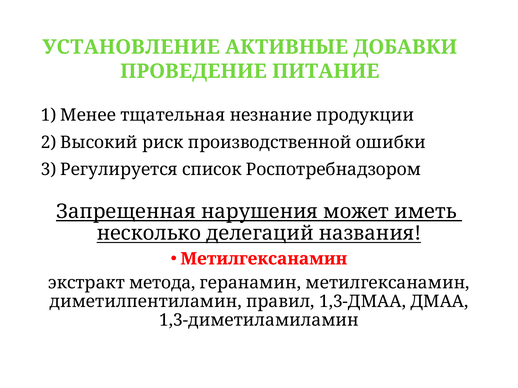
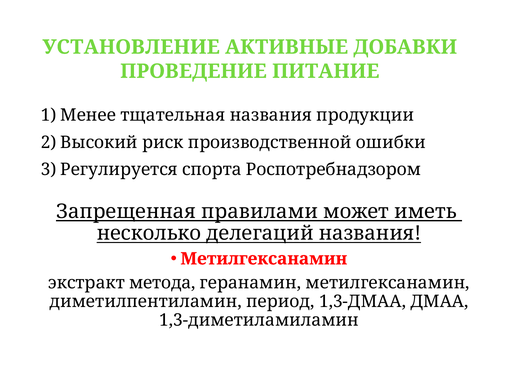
тщательная незнание: незнание -> названия (271, 115)
список: список -> спорта (212, 170)
нарушения: нарушения -> правилами (260, 212)
правил: правил -> период (280, 302)
